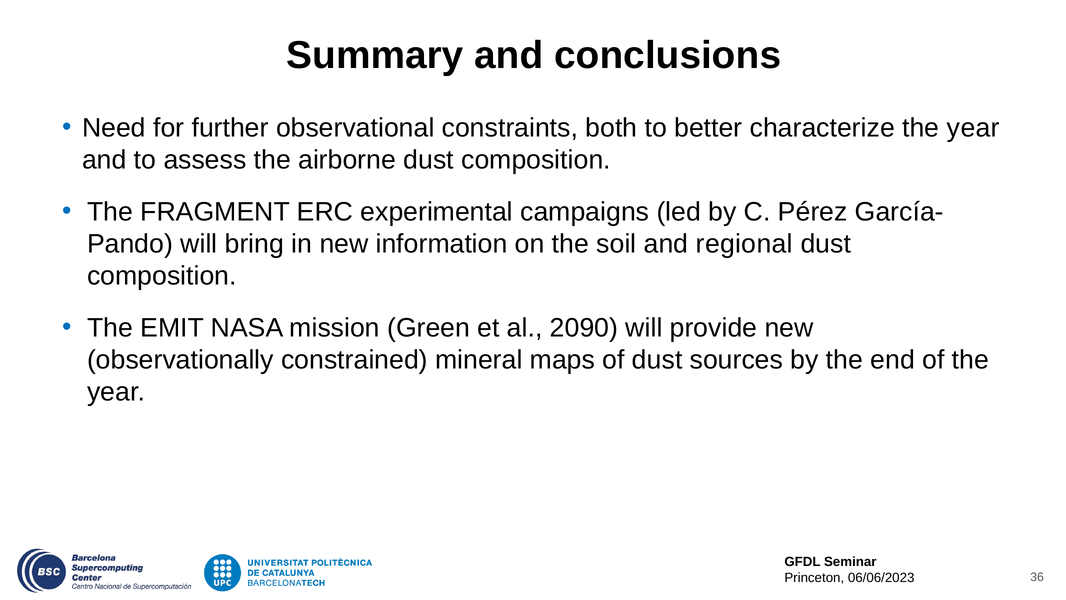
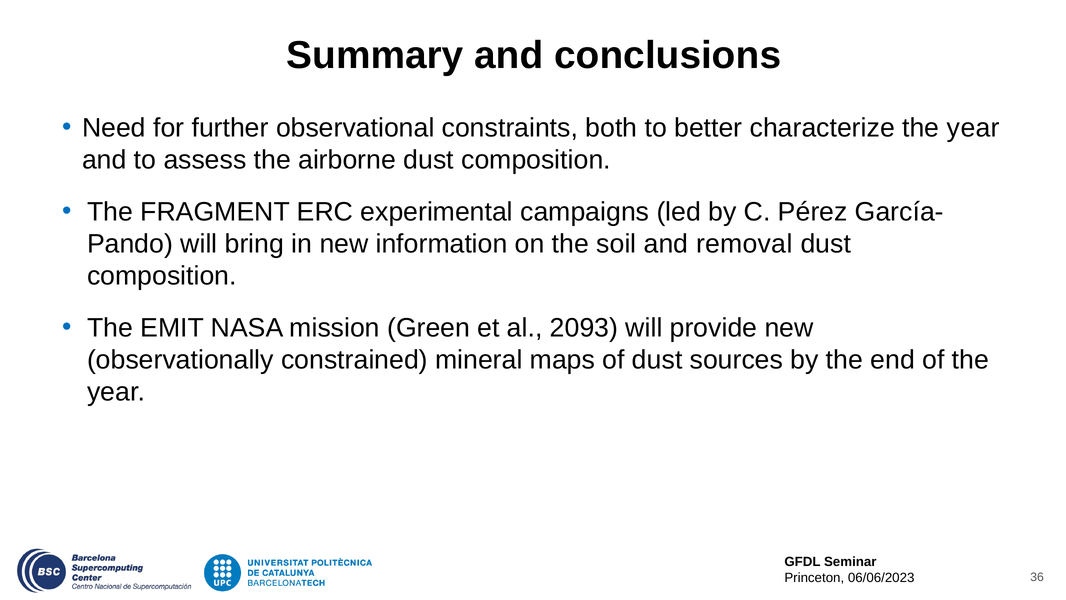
regional: regional -> removal (744, 244)
2090: 2090 -> 2093 (584, 328)
